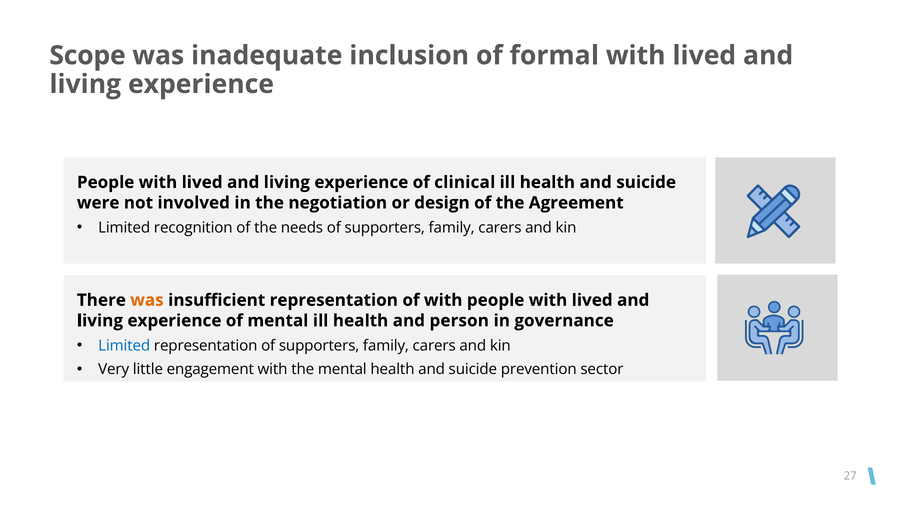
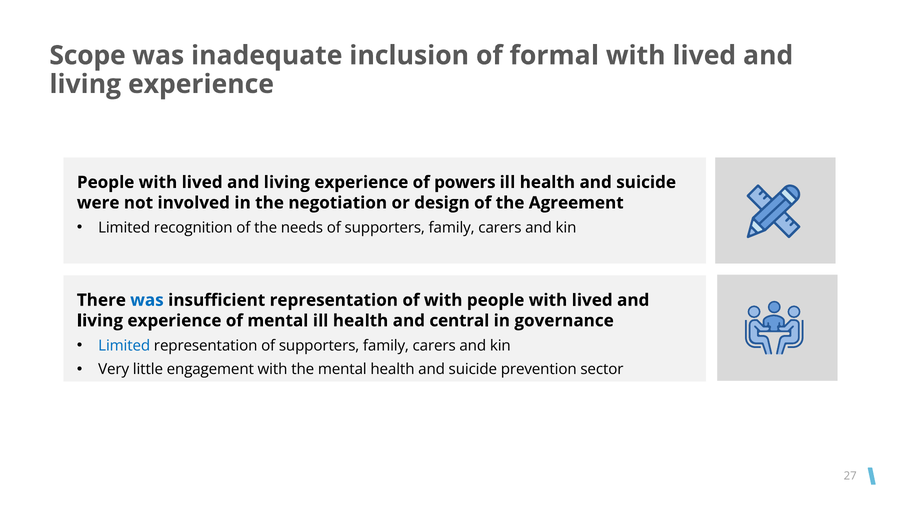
clinical: clinical -> powers (465, 182)
was colour: orange -> blue (147, 300)
person: person -> central (459, 321)
